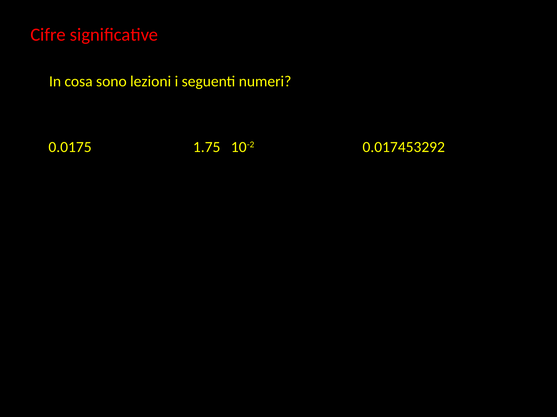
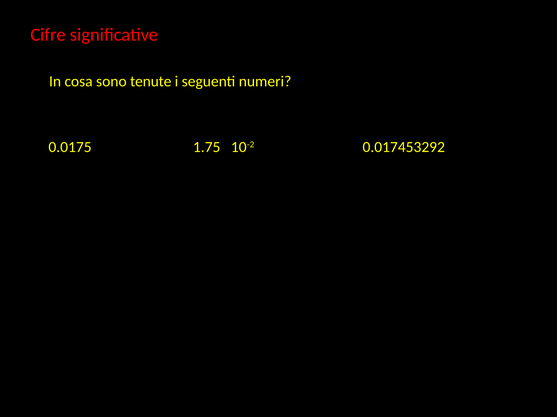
lezioni: lezioni -> tenute (151, 82)
